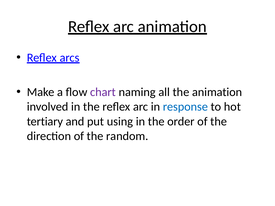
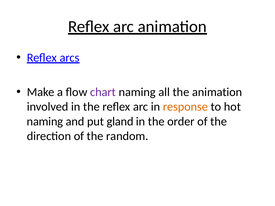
response colour: blue -> orange (185, 107)
tertiary: tertiary -> naming (45, 122)
using: using -> gland (120, 122)
